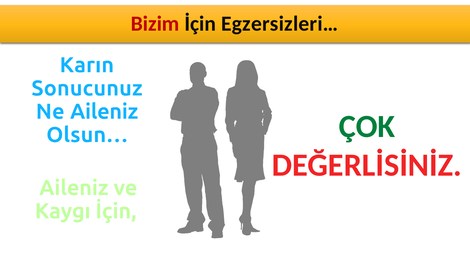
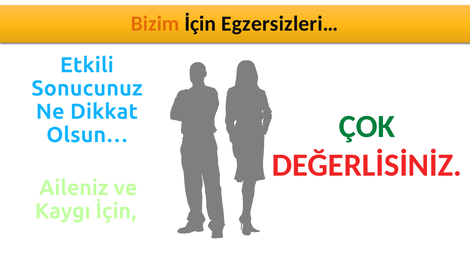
Bizim colour: red -> orange (155, 24)
Karın: Karın -> Etkili (87, 65)
Ne Aileniz: Aileniz -> Dikkat (104, 112)
